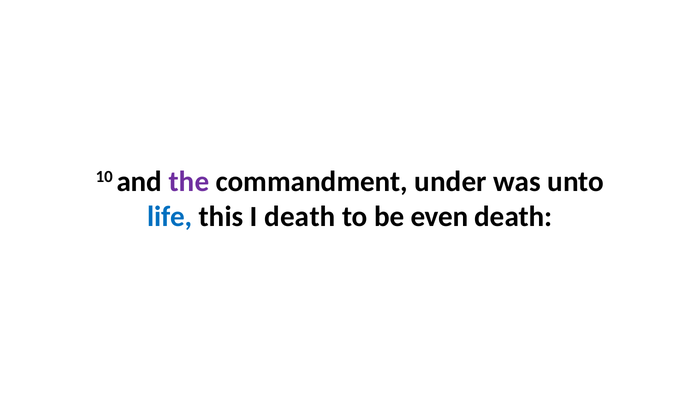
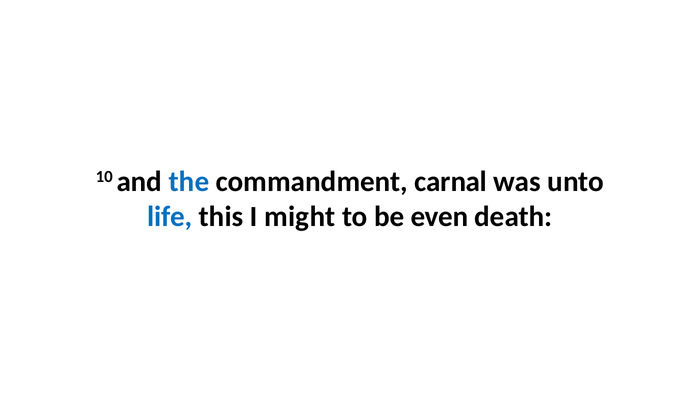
the colour: purple -> blue (189, 181)
under: under -> carnal (451, 181)
I death: death -> might (300, 216)
